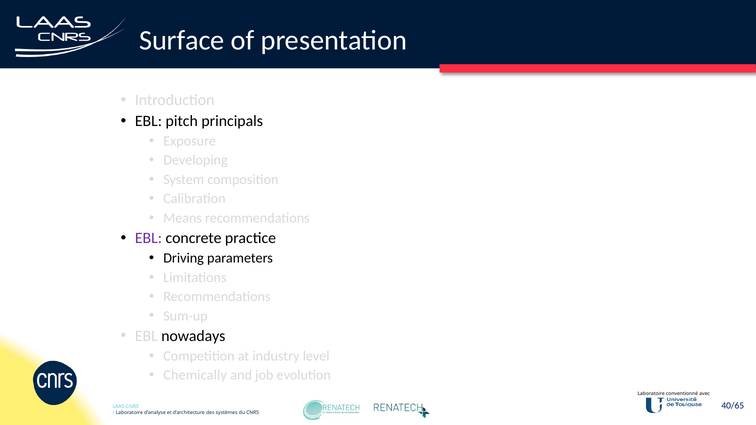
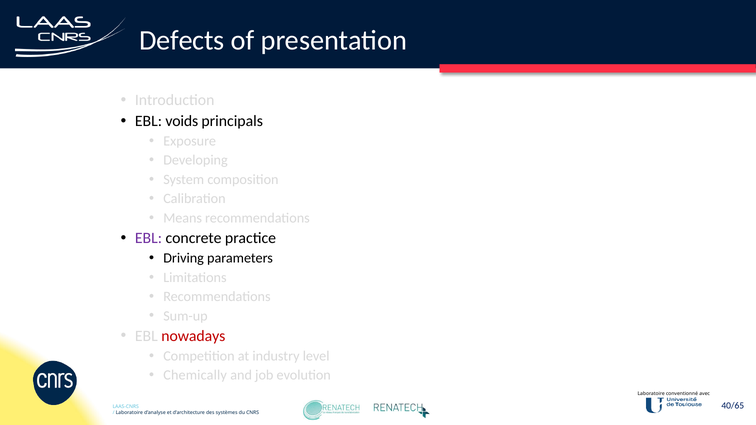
Surface: Surface -> Defects (182, 41)
pitch: pitch -> voids (182, 121)
nowadays colour: black -> red (193, 336)
